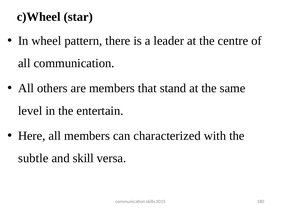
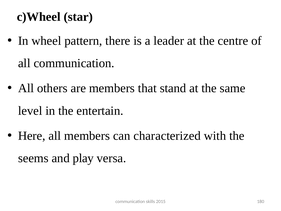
subtle: subtle -> seems (33, 158)
skill: skill -> play (83, 158)
